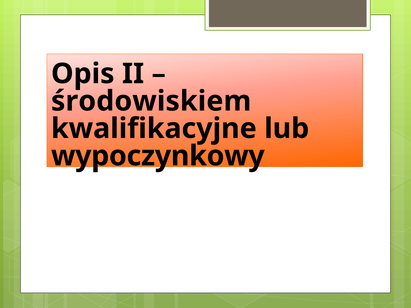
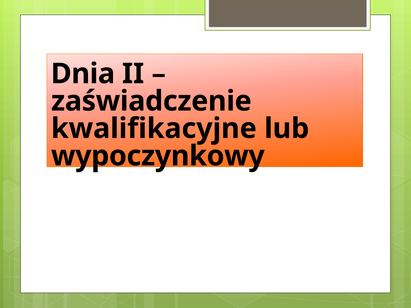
Opis: Opis -> Dnia (83, 74)
środowiskiem: środowiskiem -> zaświadczenie (151, 101)
